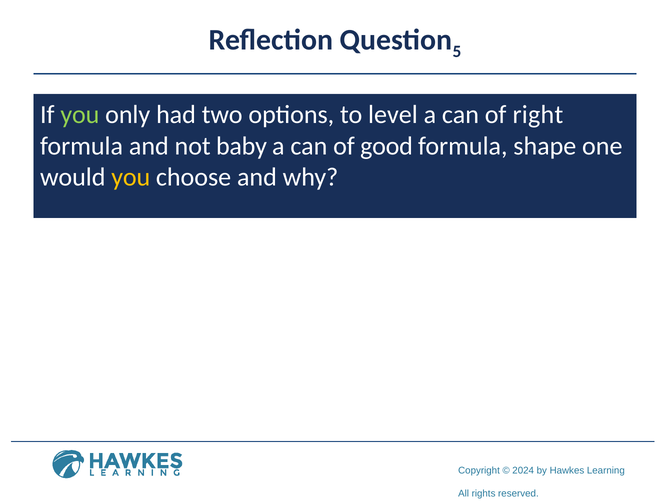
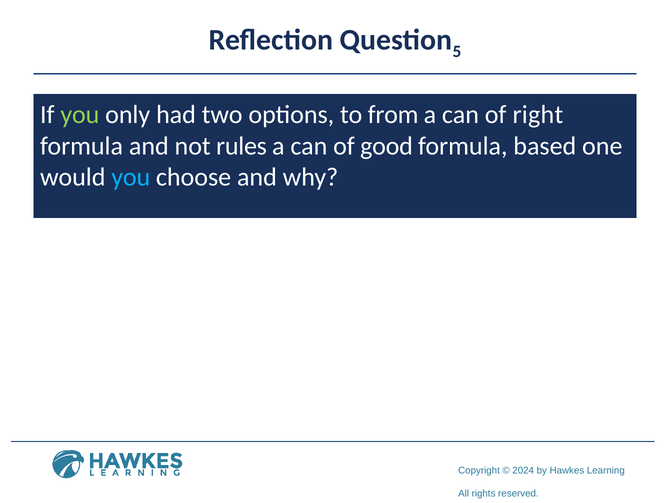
level: level -> from (393, 115)
baby: baby -> rules (241, 146)
shape: shape -> based (545, 146)
you colour: yellow -> light blue (131, 177)
